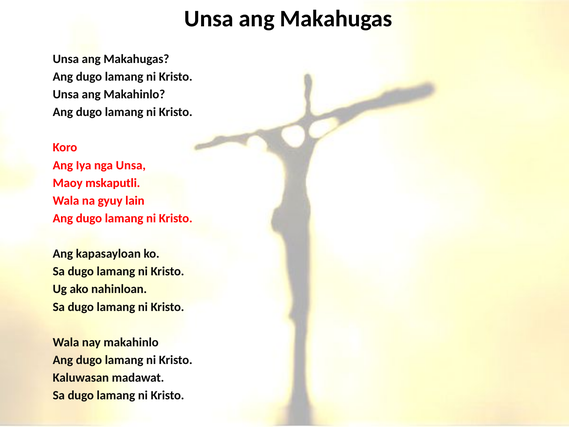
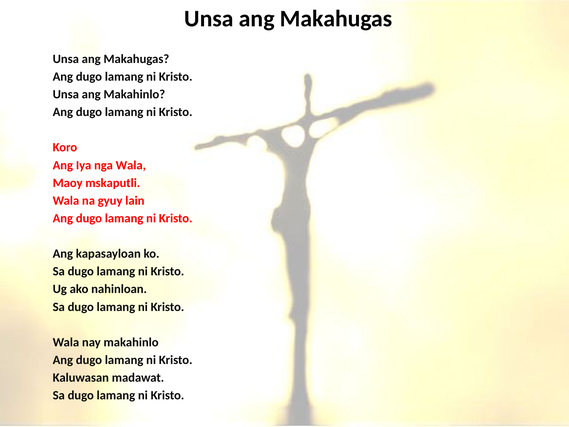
nga Unsa: Unsa -> Wala (131, 165)
